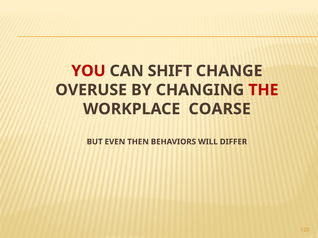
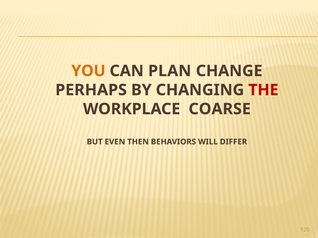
YOU colour: red -> orange (88, 71)
SHIFT: SHIFT -> PLAN (170, 71)
OVERUSE: OVERUSE -> PERHAPS (91, 90)
